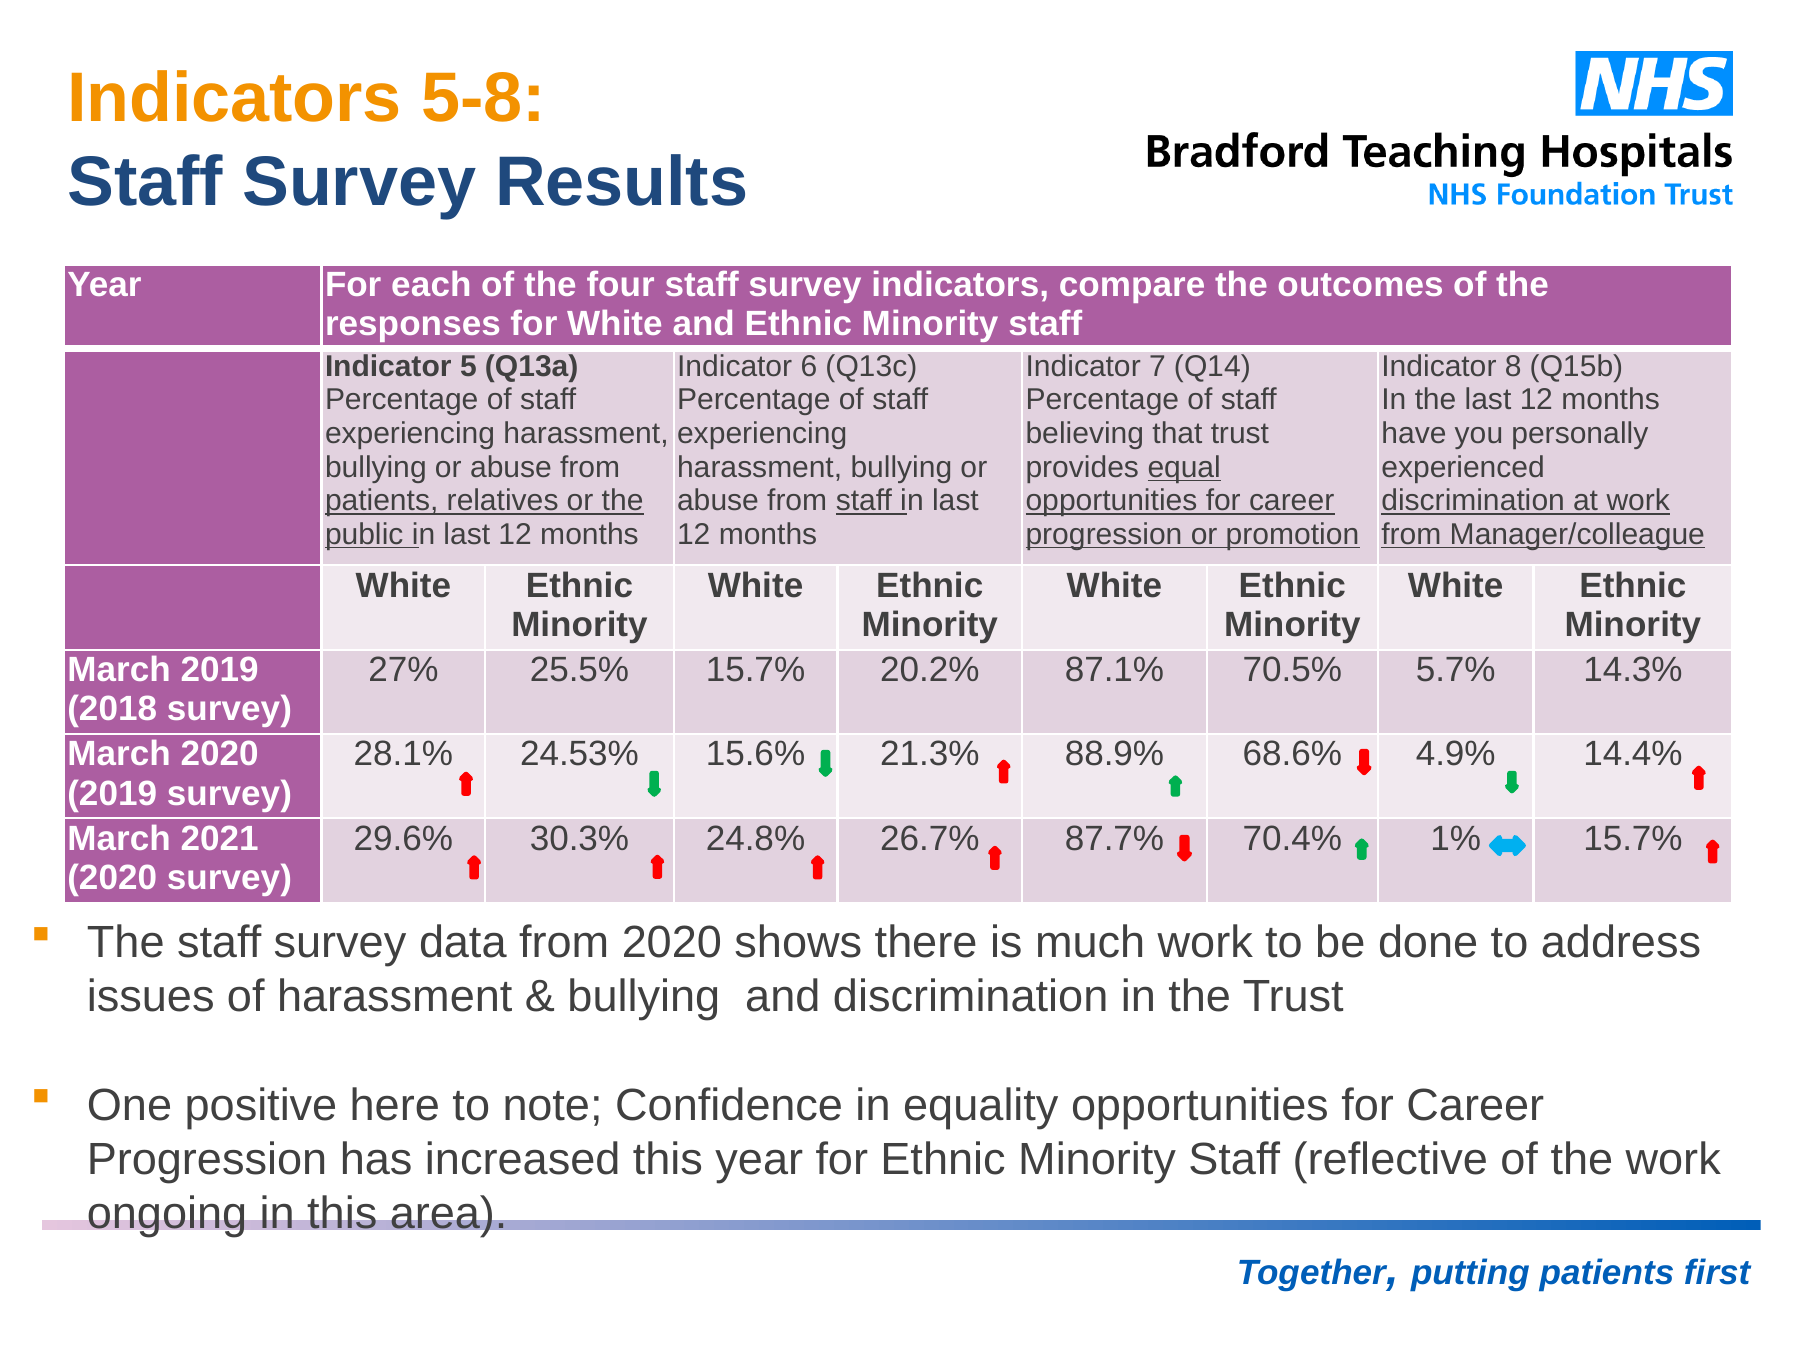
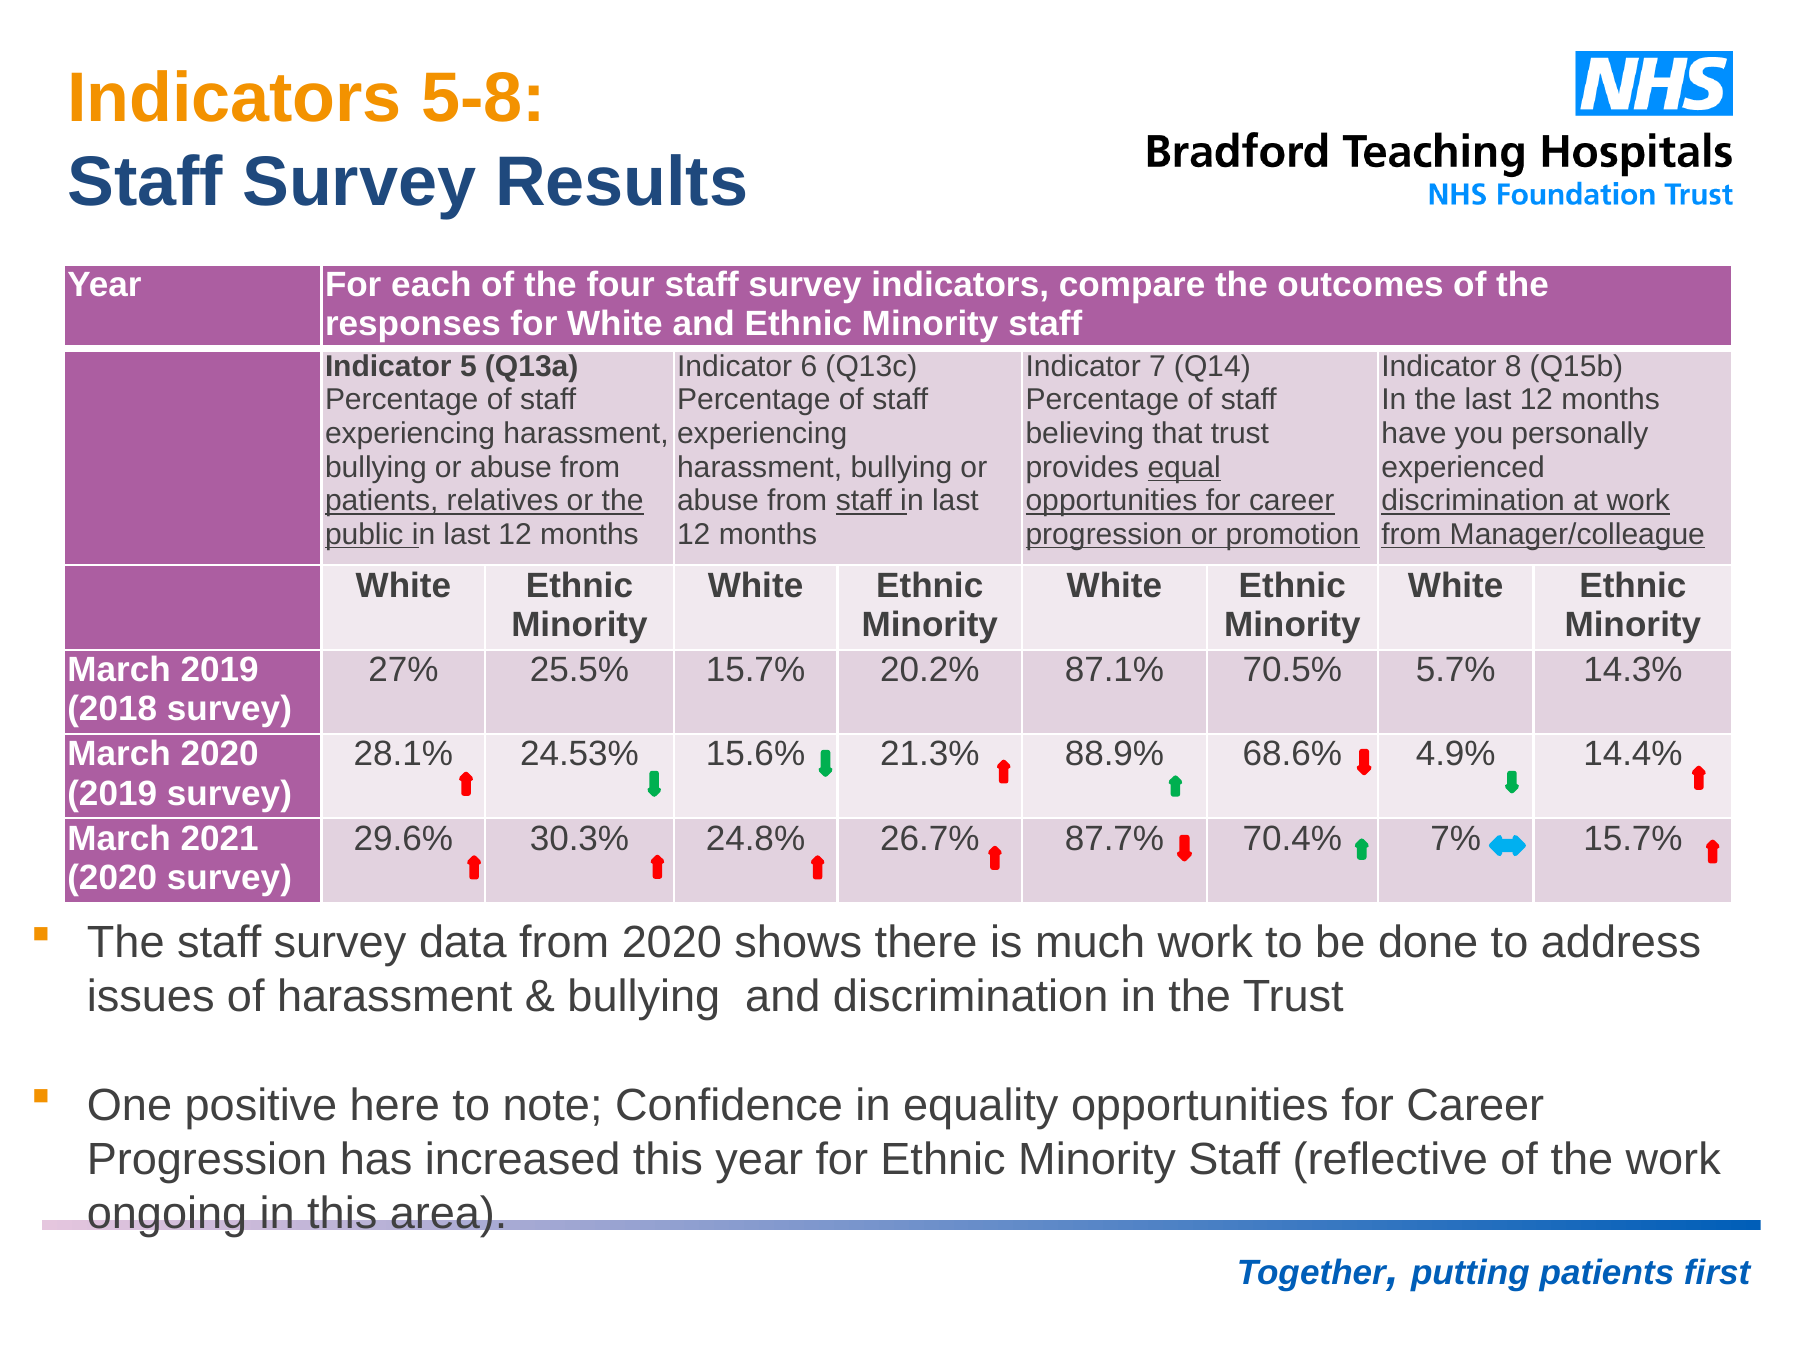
1%: 1% -> 7% (1456, 839)
